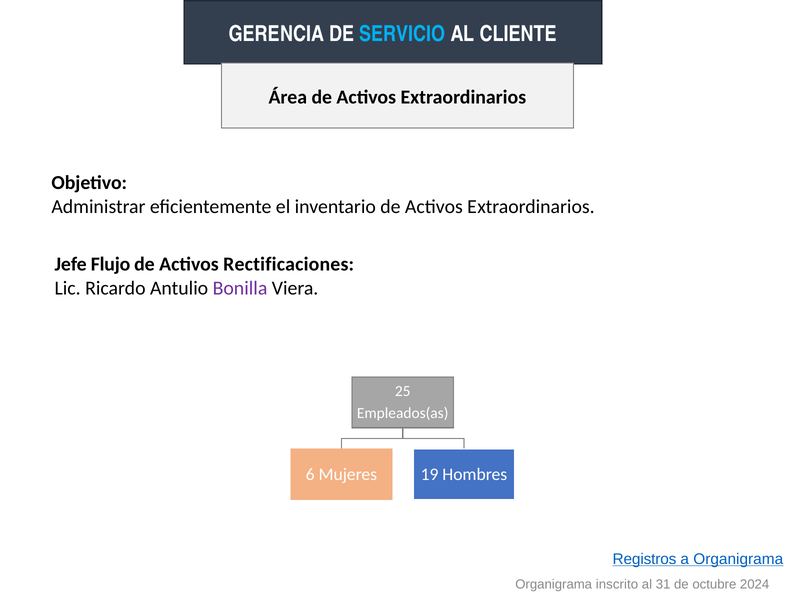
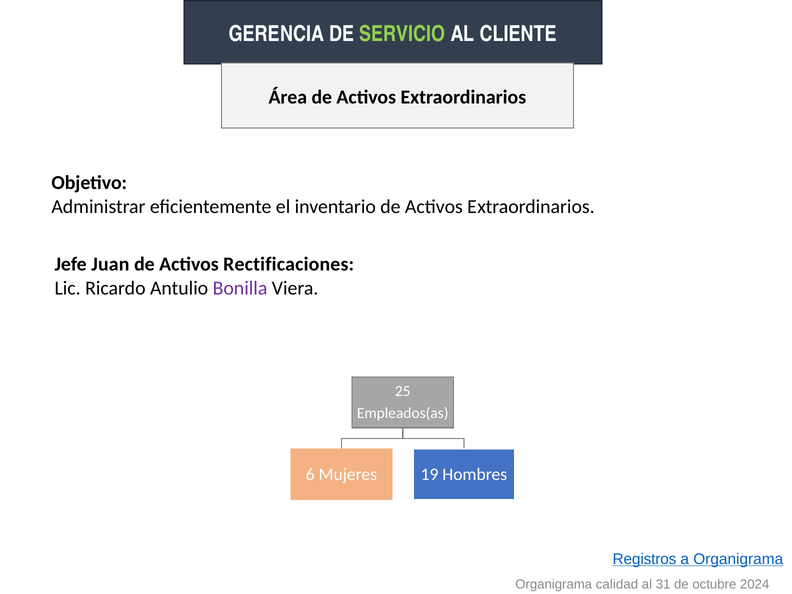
SERVICIO colour: light blue -> light green (402, 34)
Flujo: Flujo -> Juan (110, 264)
inscrito: inscrito -> calidad (617, 585)
